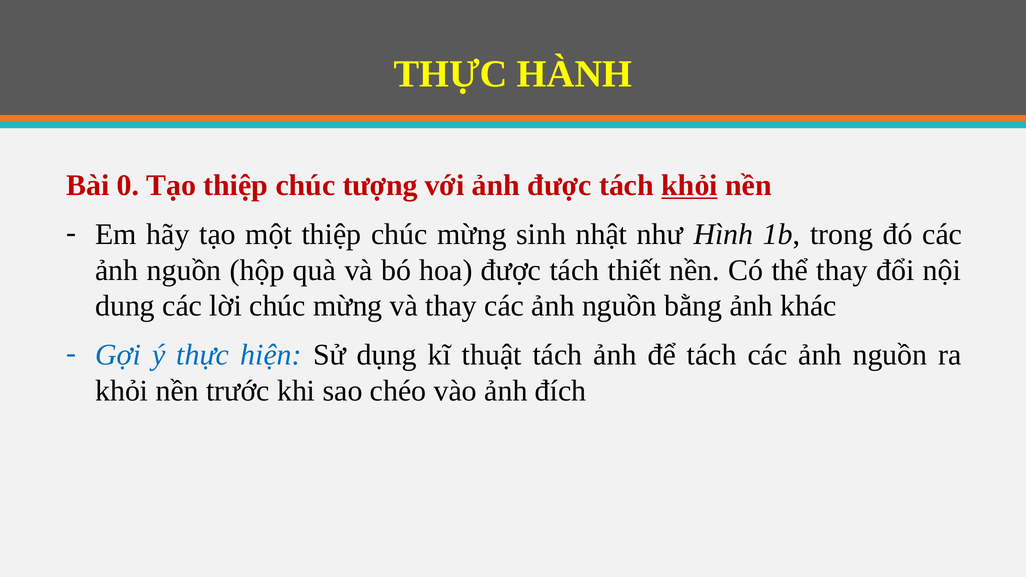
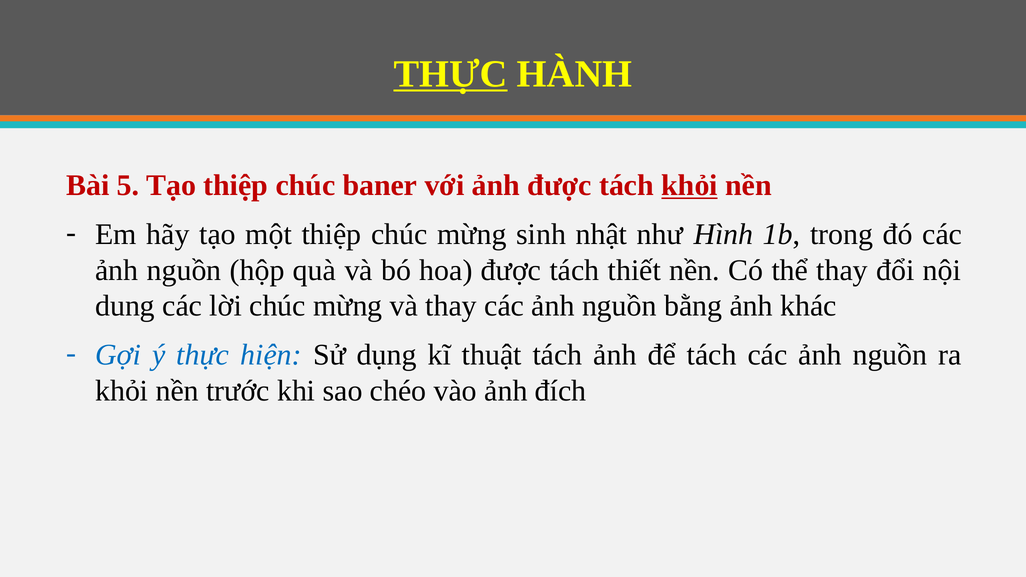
THỰC underline: none -> present (450, 74)
0: 0 -> 5 (128, 185)
tượng: tượng -> baner (380, 185)
